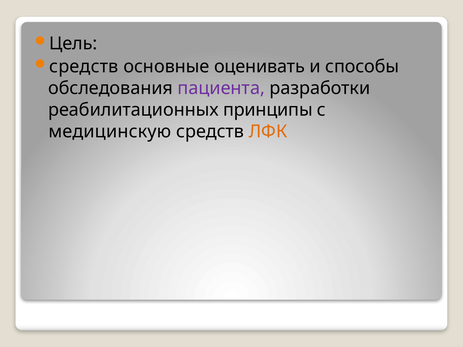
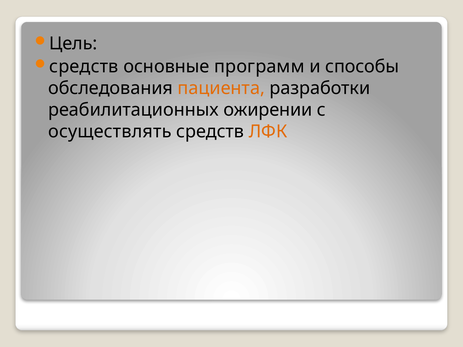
оценивать: оценивать -> программ (259, 67)
пациента colour: purple -> orange (221, 88)
принципы: принципы -> ожирении (268, 110)
медицинскую: медицинскую -> осуществлять (110, 132)
